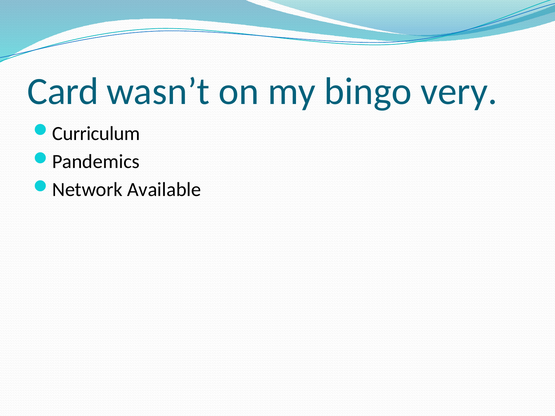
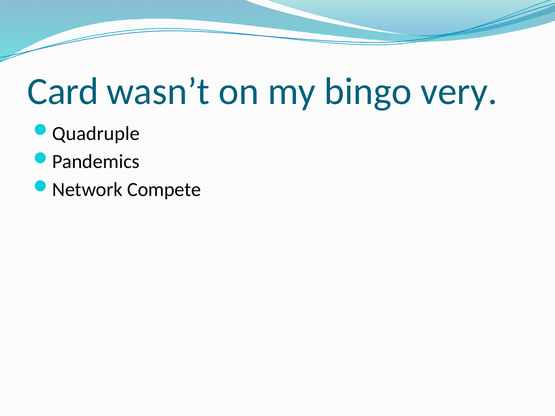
Curriculum: Curriculum -> Quadruple (96, 134)
Available: Available -> Compete (164, 190)
